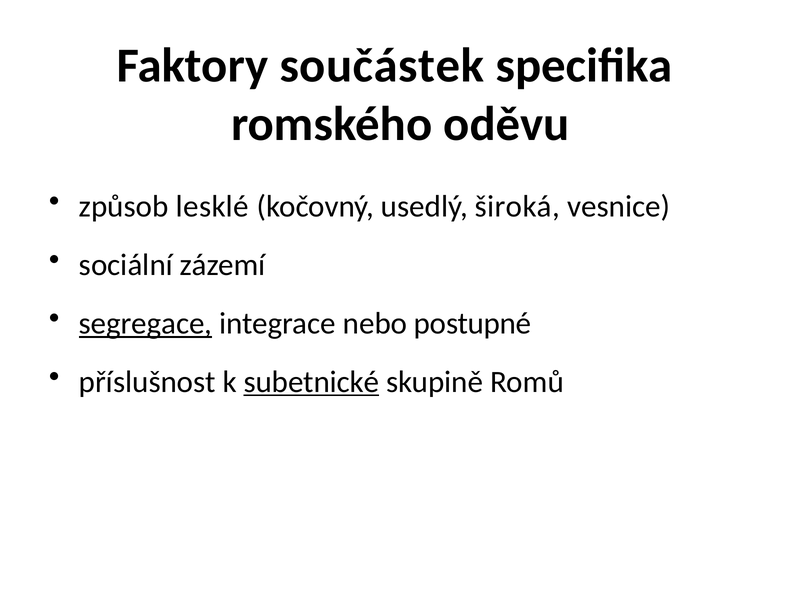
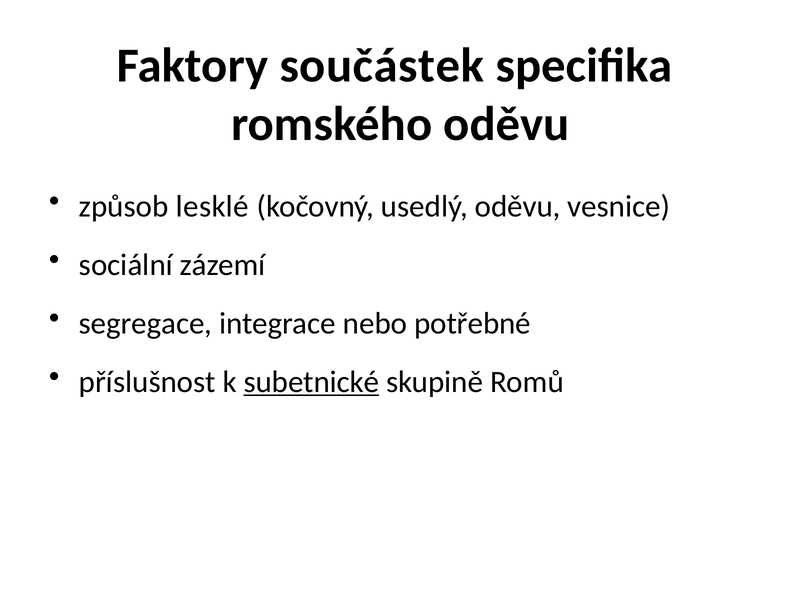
usedlý široká: široká -> oděvu (518, 207)
segregace underline: present -> none (146, 324)
postupné: postupné -> potřebné (473, 324)
